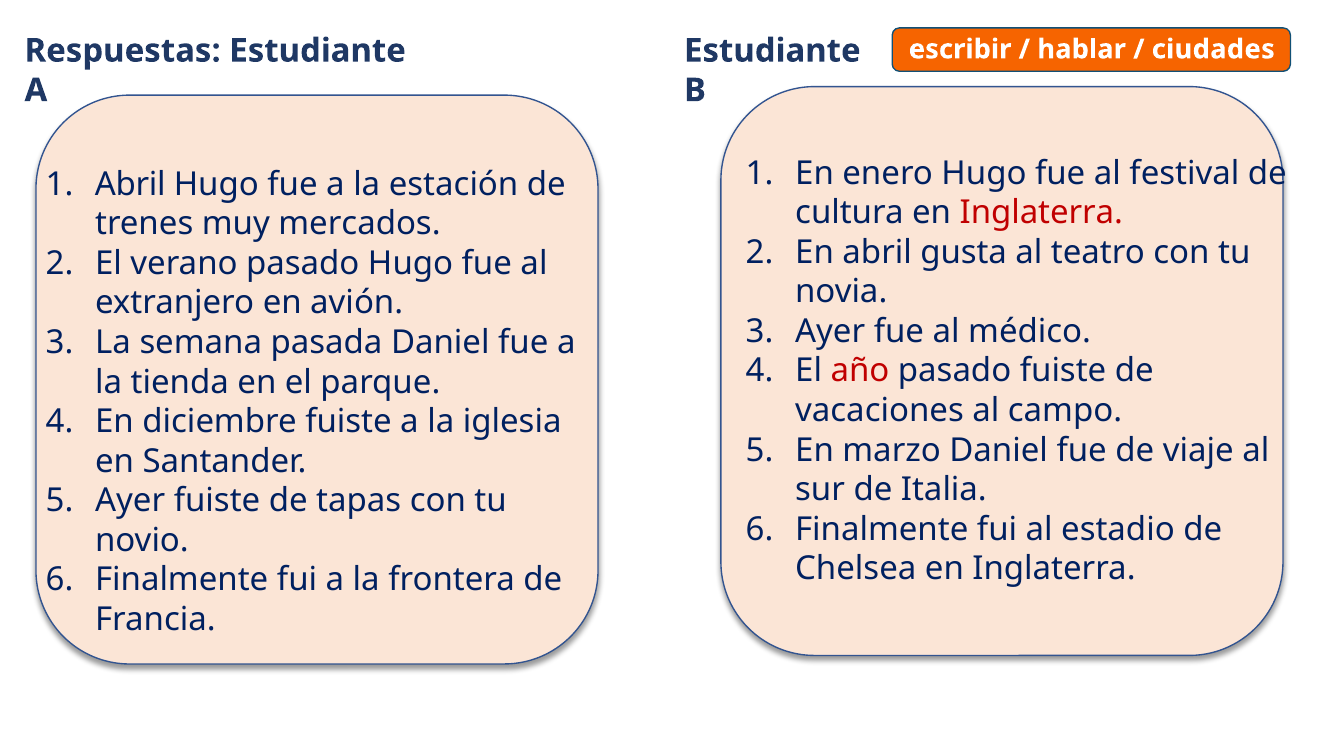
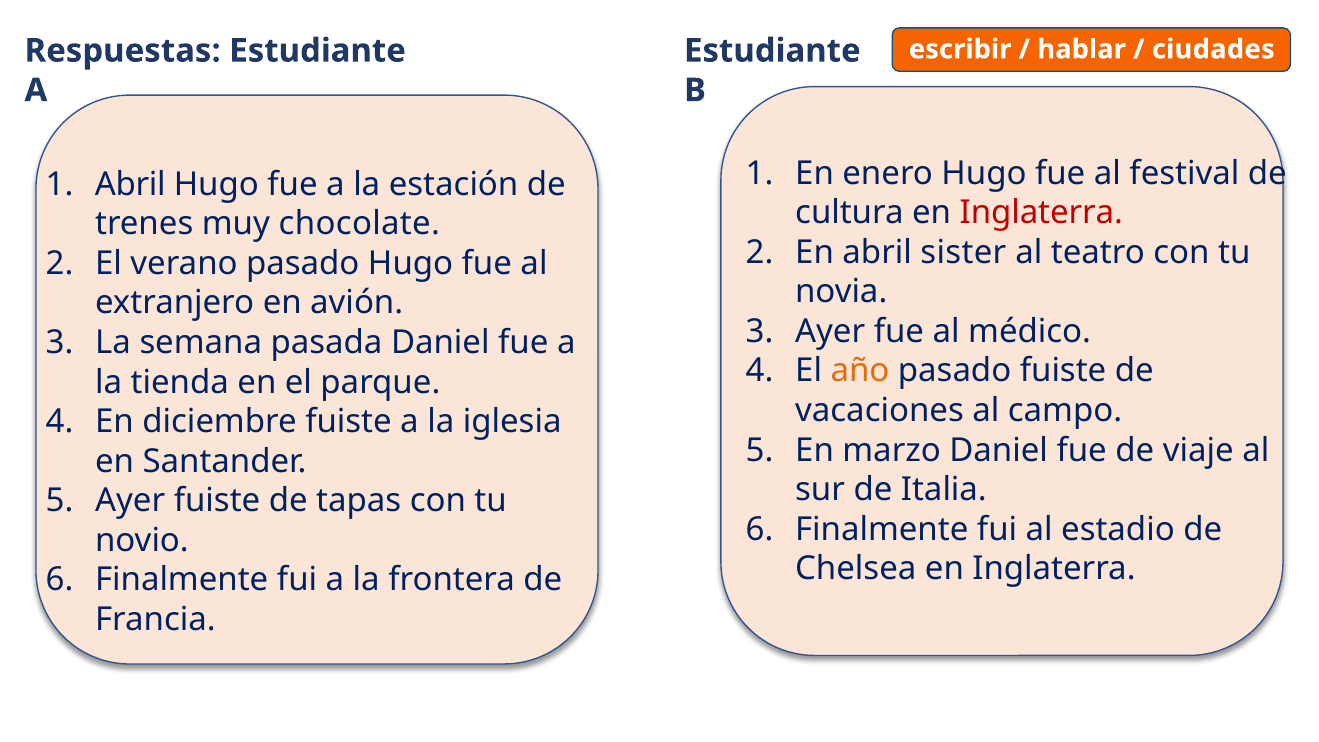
mercados: mercados -> chocolate (359, 224)
gusta: gusta -> sister (963, 252)
año colour: red -> orange (860, 371)
